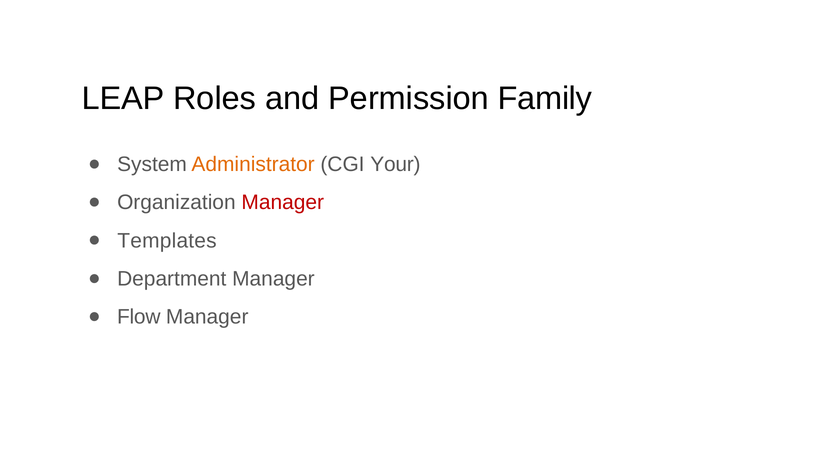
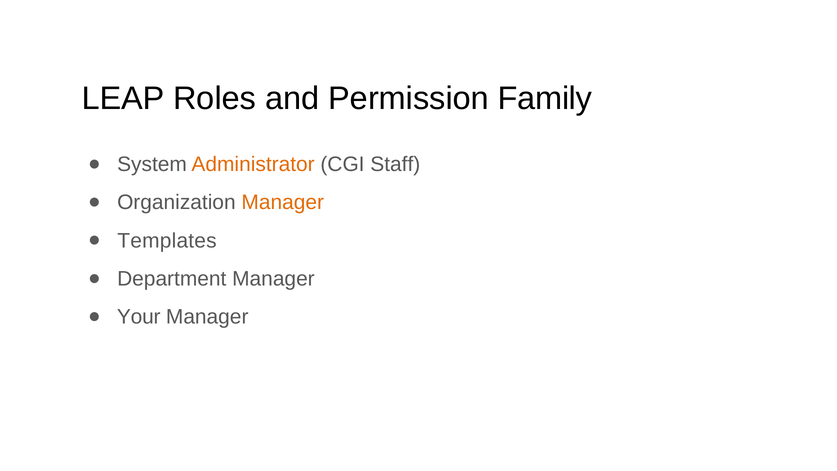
Your: Your -> Staff (395, 164)
Manager colour: red -> orange (283, 202)
Flow: Flow -> Your (139, 317)
